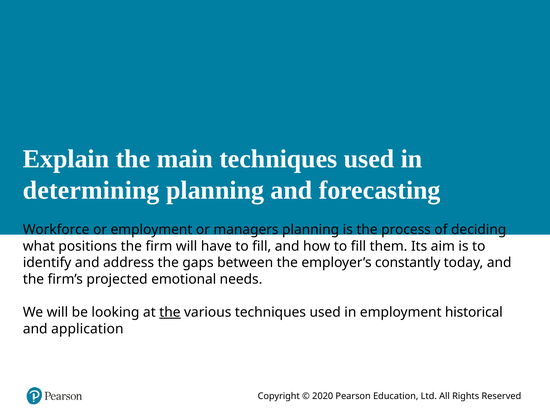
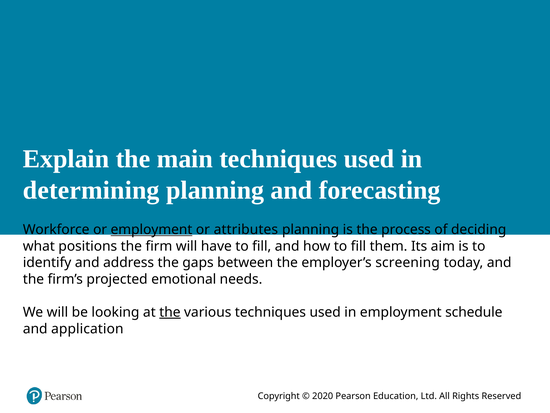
employment underline: none -> present (151, 229)
managers: managers -> attributes (246, 229)
constantly: constantly -> screening (408, 262)
historical: historical -> schedule (474, 312)
